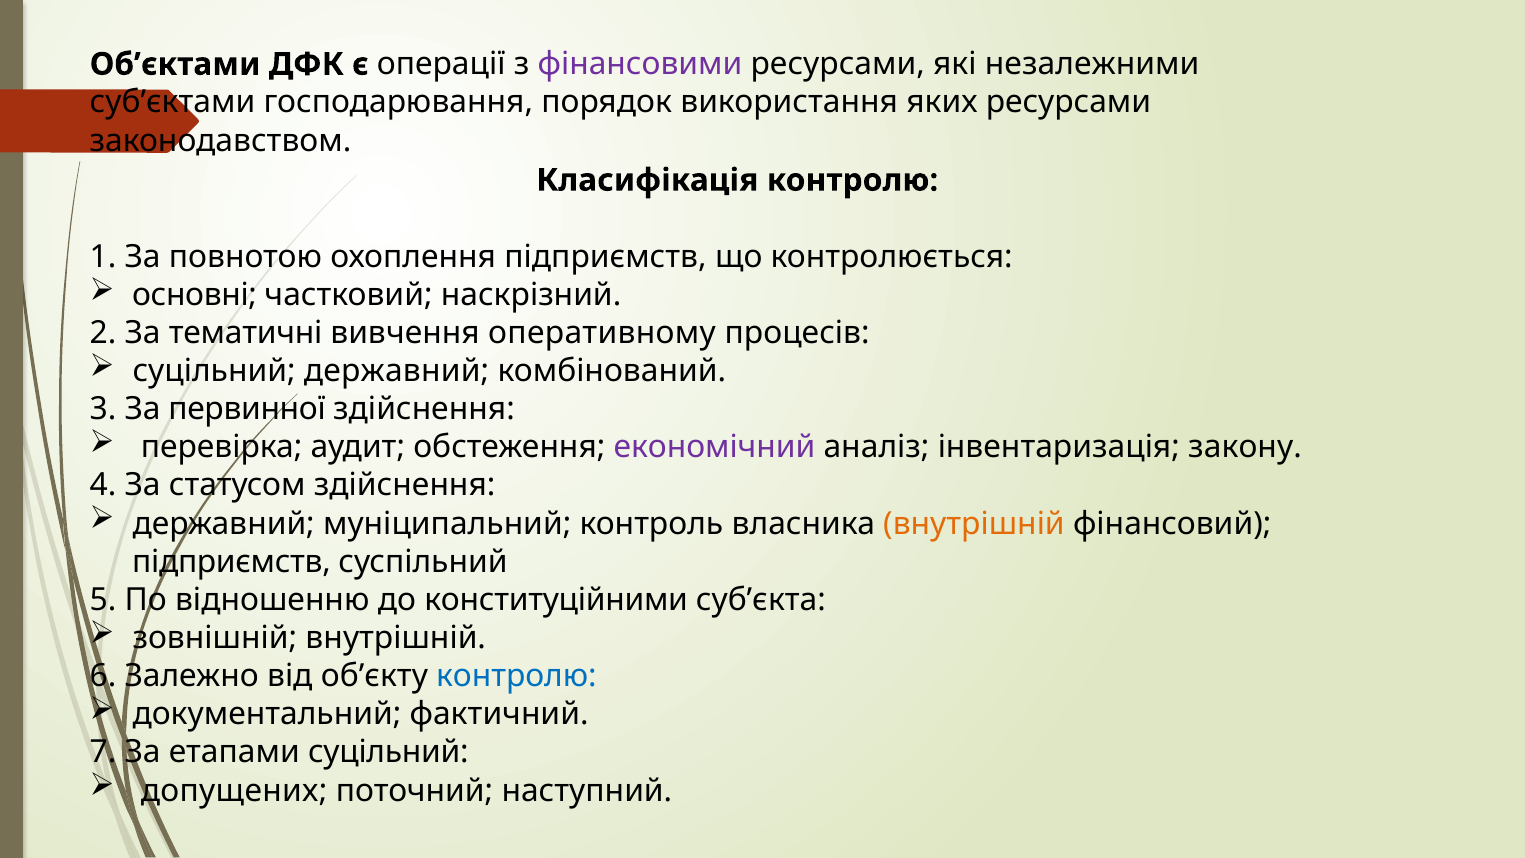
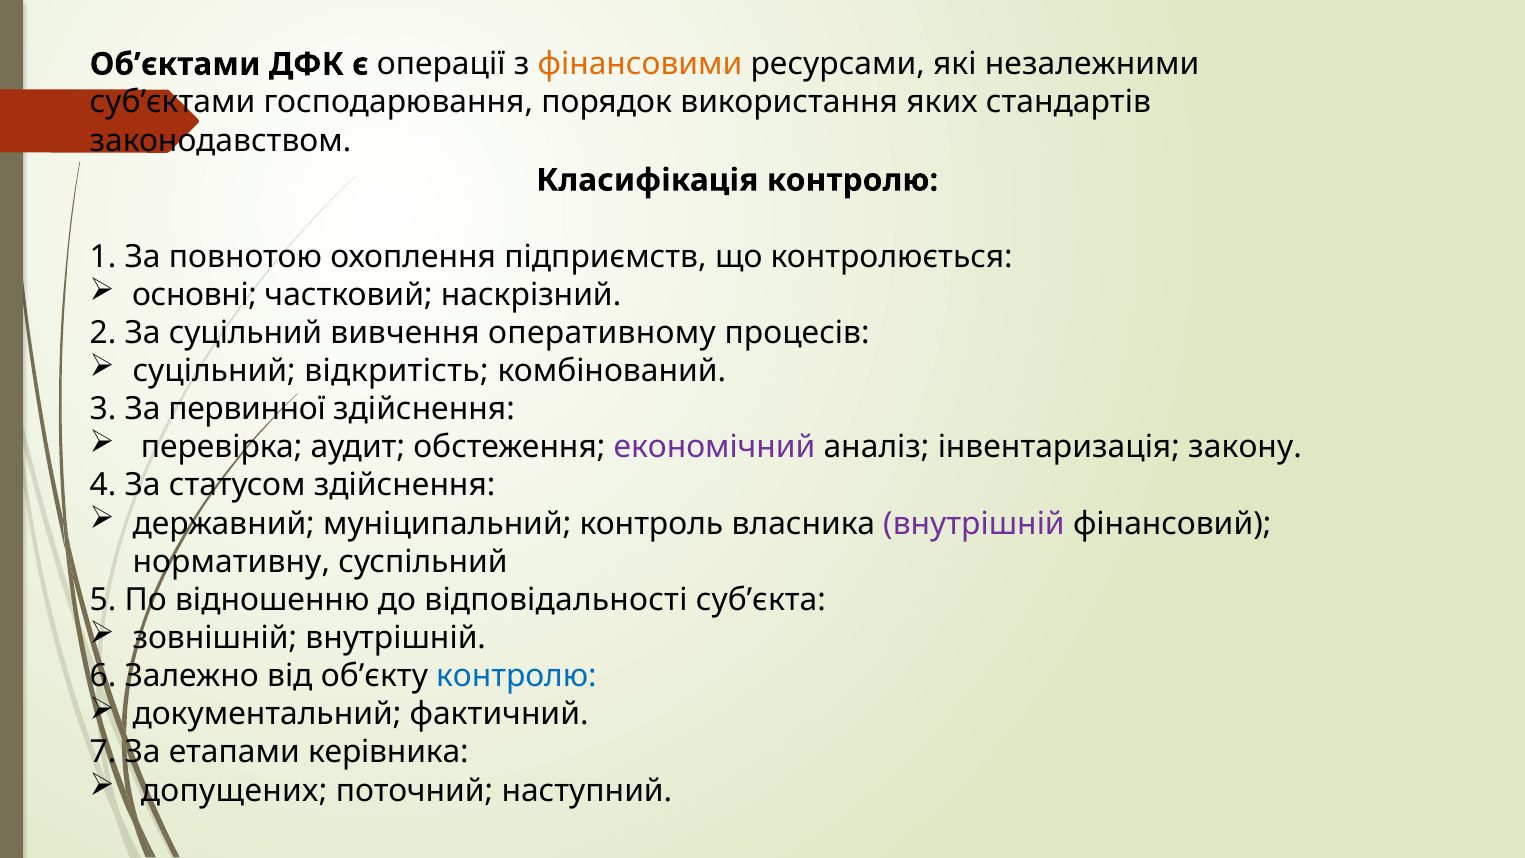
фінансовими colour: purple -> orange (640, 64)
яких ресурсами: ресурсами -> стандартів (1068, 102)
За тематичні: тематичні -> суцільний (246, 333)
суцільний державний: державний -> відкритість (397, 371)
внутрішній colour: orange -> purple (974, 523)
підприємств: підприємств -> нормативну (231, 562)
конституційними: конституційними -> відповідальності (556, 600)
етапами суцільний: суцільний -> керівника (388, 752)
